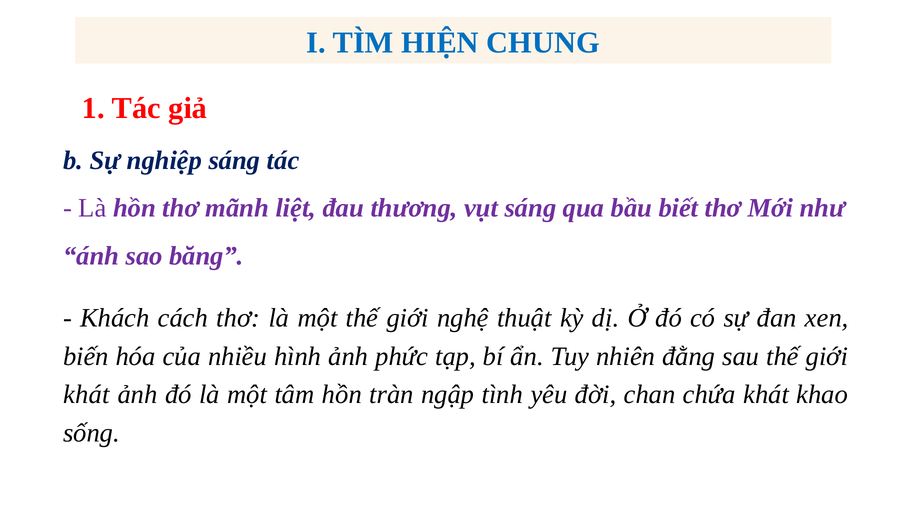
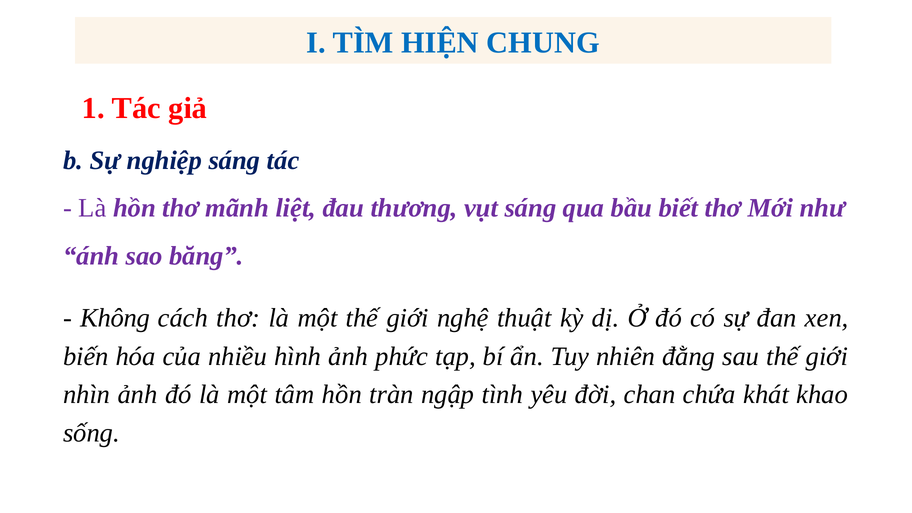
Khách: Khách -> Không (115, 318)
khát: khát -> nhìn (87, 395)
